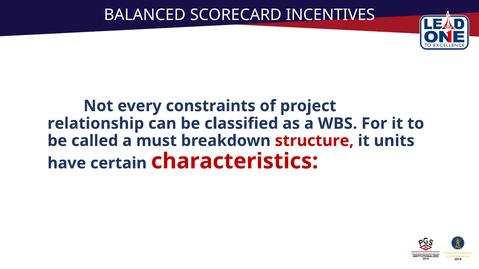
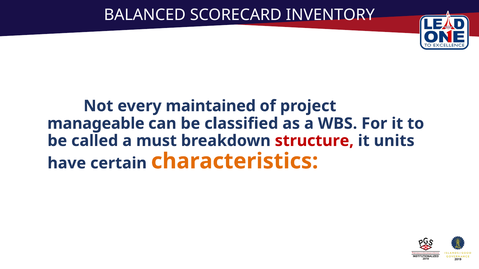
INCENTIVES: INCENTIVES -> INVENTORY (330, 15)
constraints: constraints -> maintained (211, 106)
relationship: relationship -> manageable (96, 124)
characteristics colour: red -> orange (235, 161)
